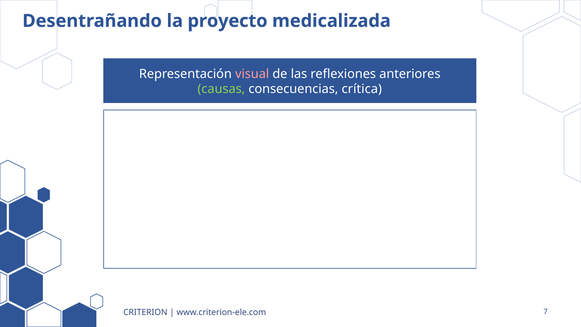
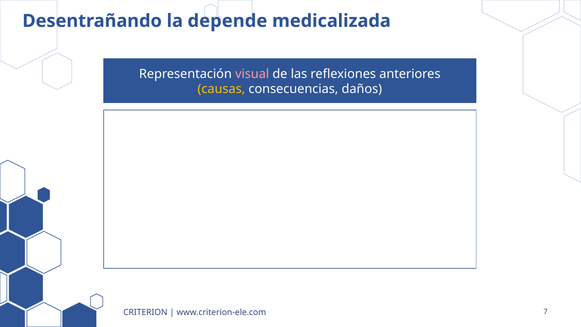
proyecto: proyecto -> depende (227, 21)
causas colour: light green -> yellow (221, 89)
crítica: crítica -> daños (362, 89)
